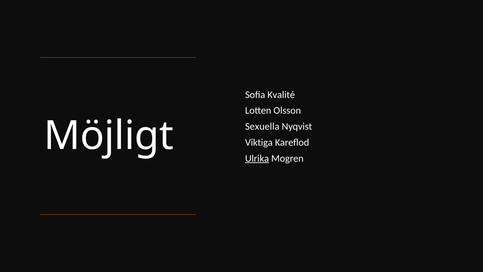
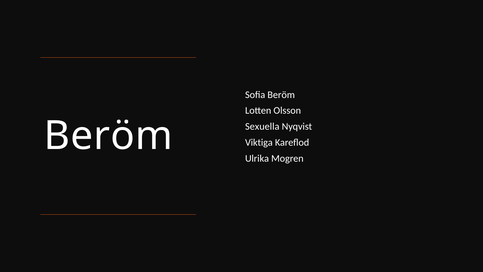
Sofia Kvalité: Kvalité -> Beröm (281, 95)
Möjligt: Möjligt -> Beröm (108, 136)
Ulrika underline: present -> none (257, 158)
